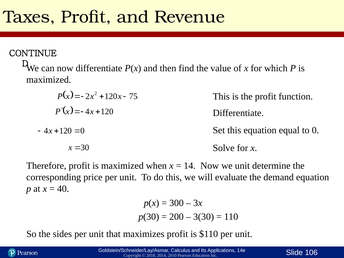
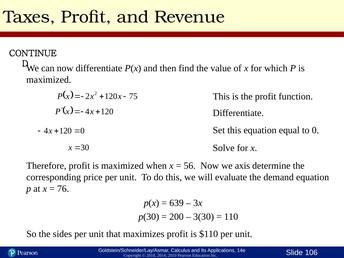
14: 14 -> 56 (190, 166)
we unit: unit -> axis (242, 166)
40: 40 -> 76 (63, 189)
300: 300 -> 639 (176, 203)
